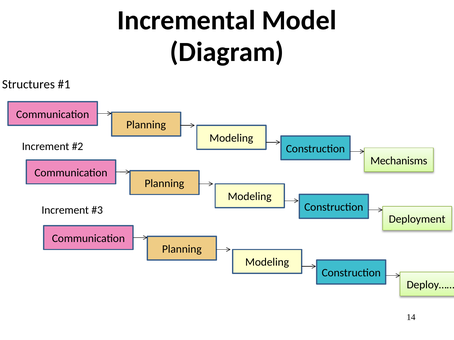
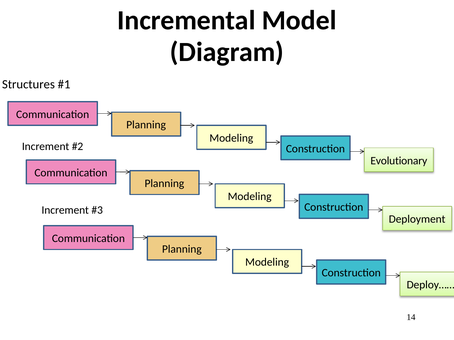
Mechanisms: Mechanisms -> Evolutionary (399, 161)
